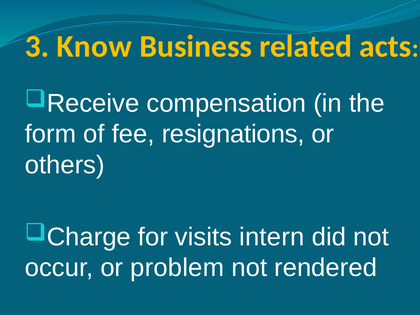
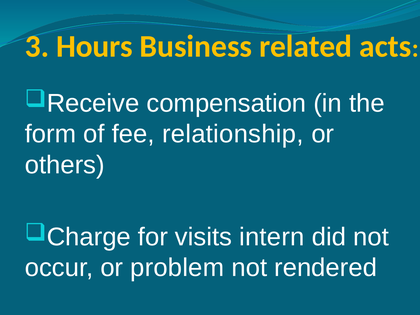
Know: Know -> Hours (94, 46)
resignations: resignations -> relationship (233, 134)
